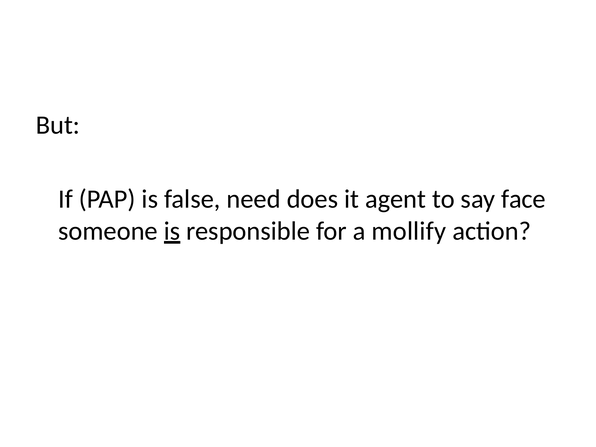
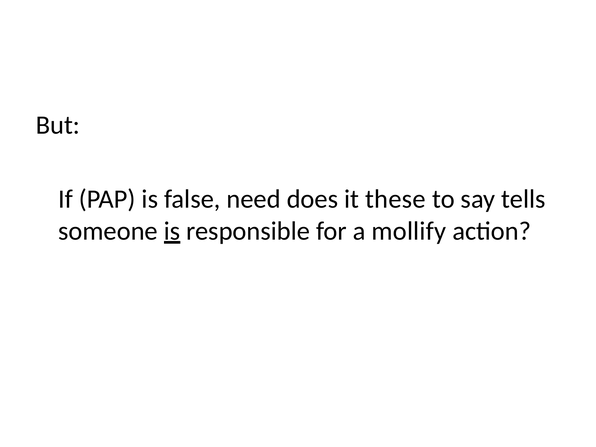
agent: agent -> these (395, 199)
face: face -> tells (523, 199)
